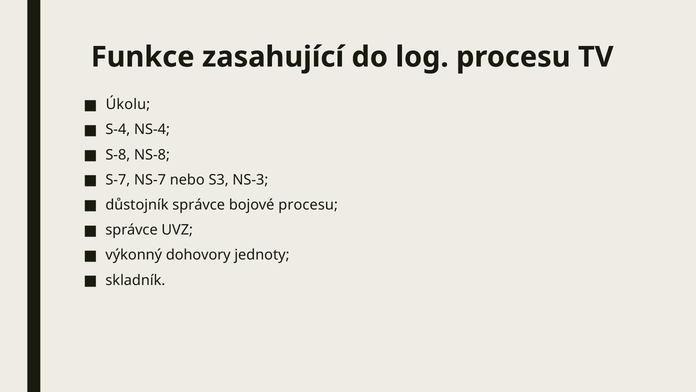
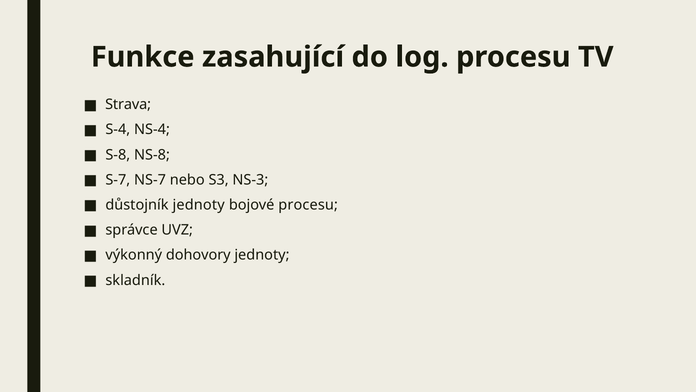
Úkolu: Úkolu -> Strava (128, 104)
důstojník správce: správce -> jednoty (199, 205)
